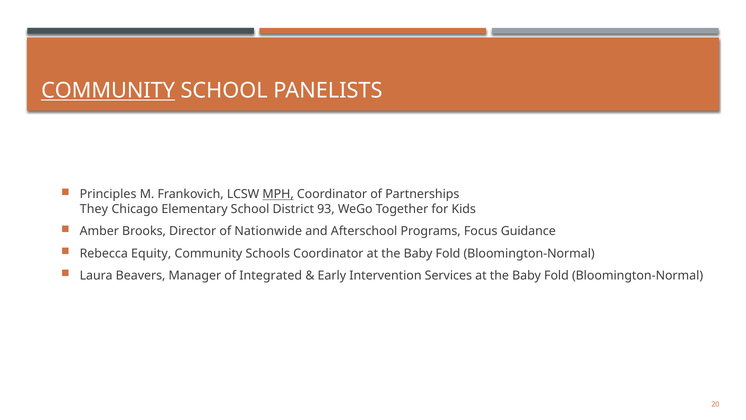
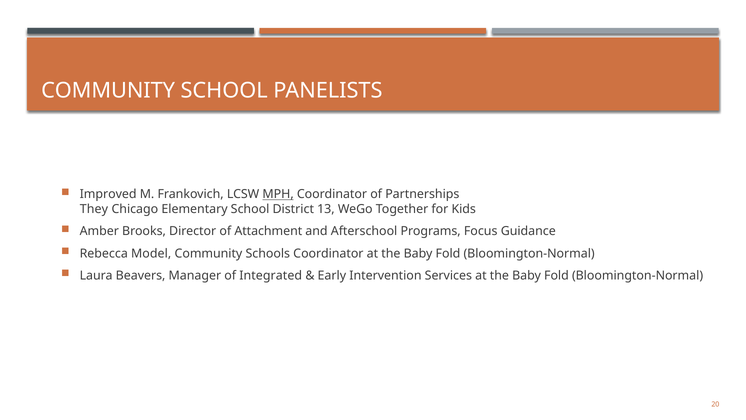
COMMUNITY underline: present -> none (108, 91)
Principles: Principles -> Improved (108, 194)
93: 93 -> 13 (326, 209)
Nationwide: Nationwide -> Attachment (268, 231)
Equity: Equity -> Model (151, 253)
